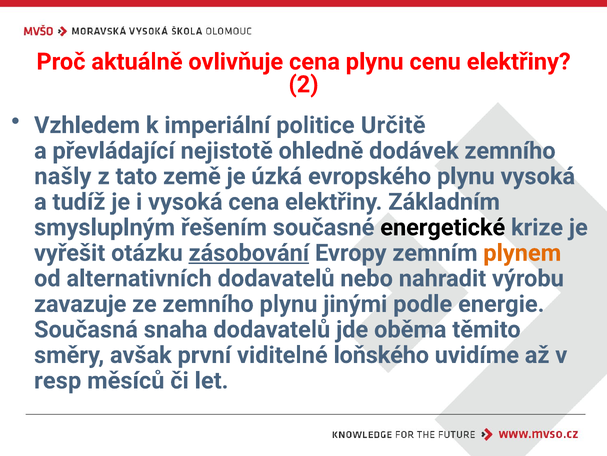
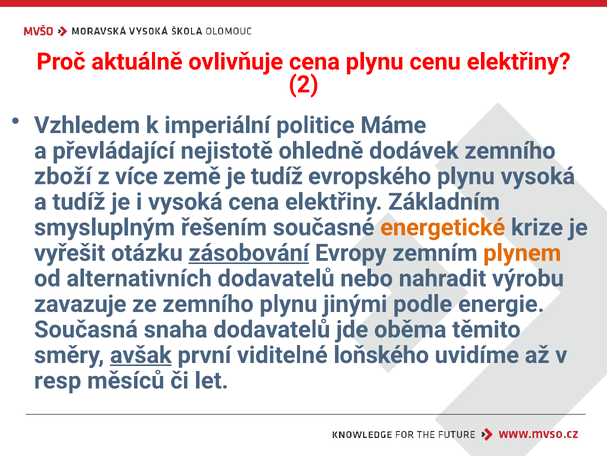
Určitě: Určitě -> Máme (393, 125)
našly: našly -> zboží (63, 176)
tato: tato -> více (136, 176)
je úzká: úzká -> tudíž (277, 176)
energetické colour: black -> orange (443, 227)
avšak underline: none -> present (141, 355)
